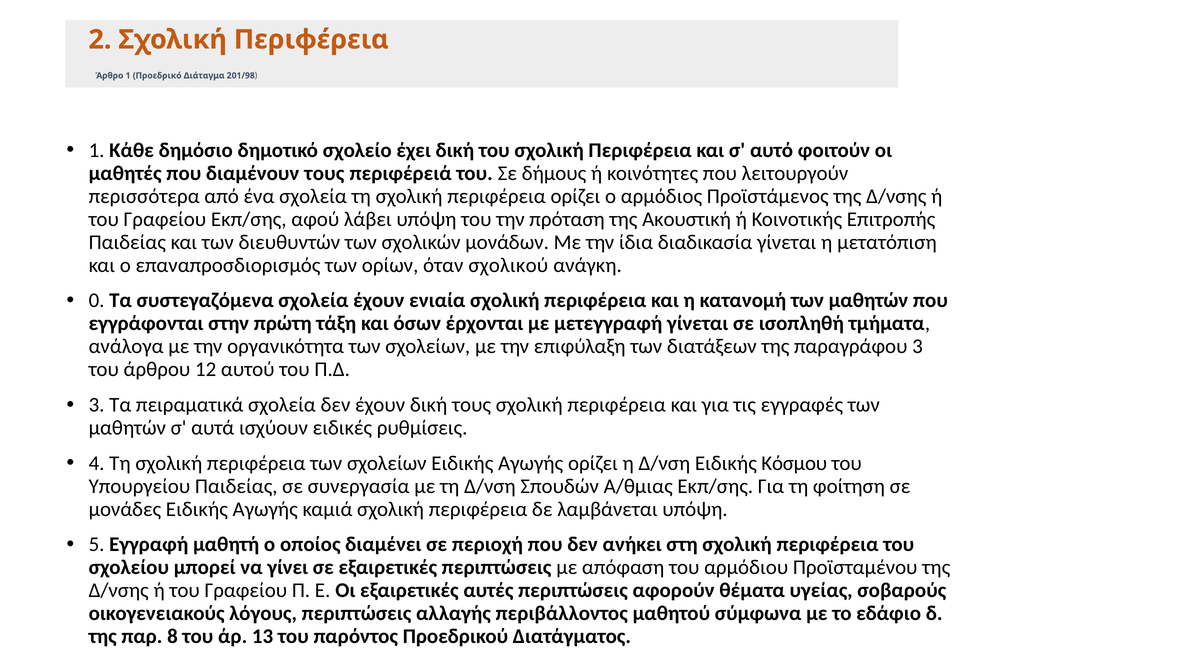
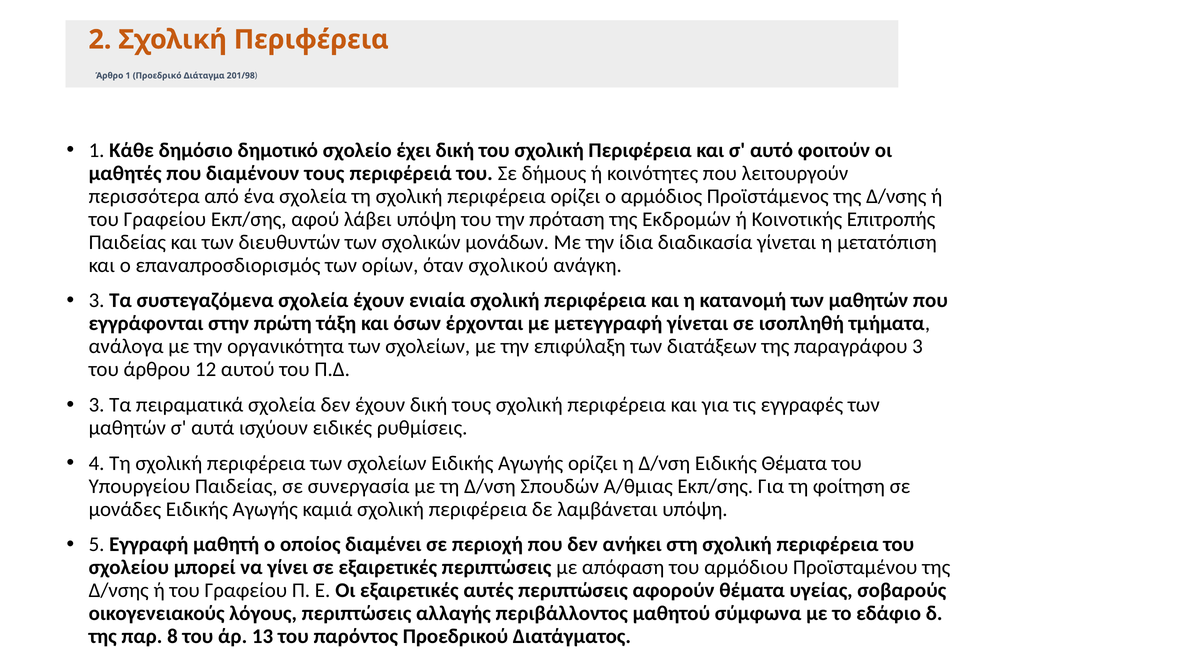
Ακουστική: Ακουστική -> Εκδρομών (686, 219)
0: 0 -> 3 (97, 301)
Ειδικής Κόσμου: Κόσμου -> Θέματα (794, 463)
